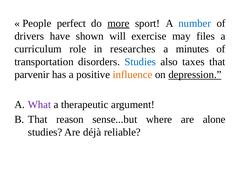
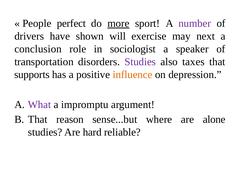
number colour: blue -> purple (195, 23)
files: files -> next (206, 36)
curriculum: curriculum -> conclusion (38, 49)
researches: researches -> sociologist (133, 49)
minutes: minutes -> speaker (192, 49)
Studies colour: blue -> purple (140, 62)
parvenir: parvenir -> supports (32, 75)
depression underline: present -> none (195, 75)
therapeutic: therapeutic -> impromptu (85, 105)
déjà: déjà -> hard (92, 132)
